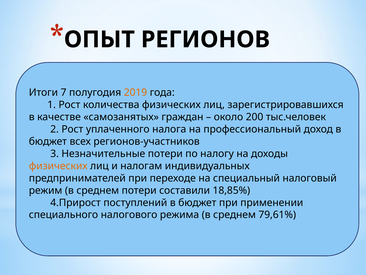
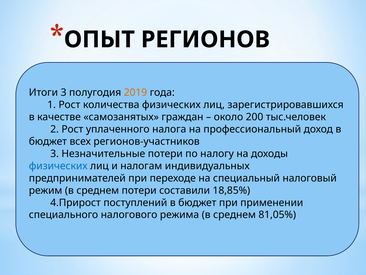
Итоги 7: 7 -> 3 (64, 92)
физических colour: orange -> blue (58, 166)
79,61%: 79,61% -> 81,05% (277, 214)
